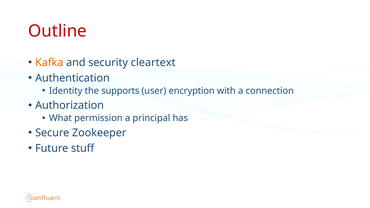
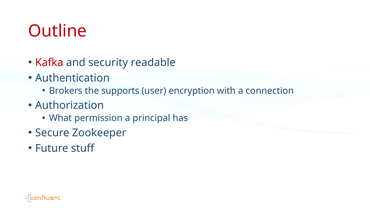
Kafka colour: orange -> red (49, 63)
cleartext: cleartext -> readable (153, 63)
Identity: Identity -> Brokers (66, 91)
